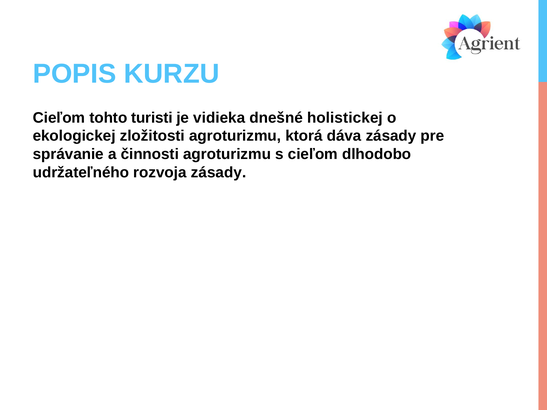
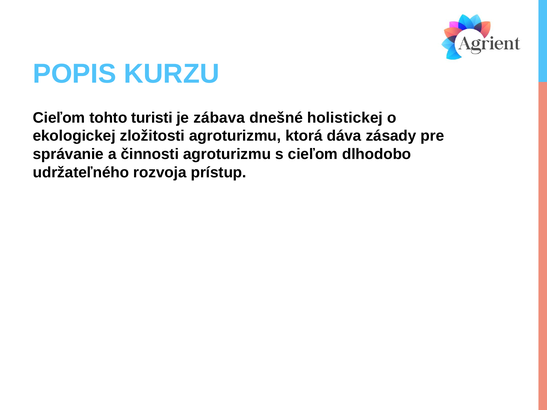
vidieka: vidieka -> zábava (219, 118)
rozvoja zásady: zásady -> prístup (219, 173)
